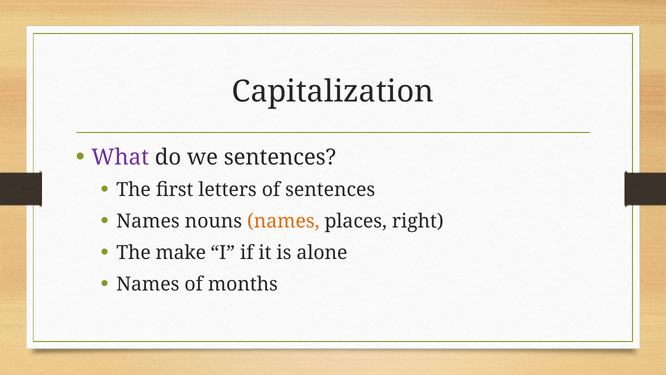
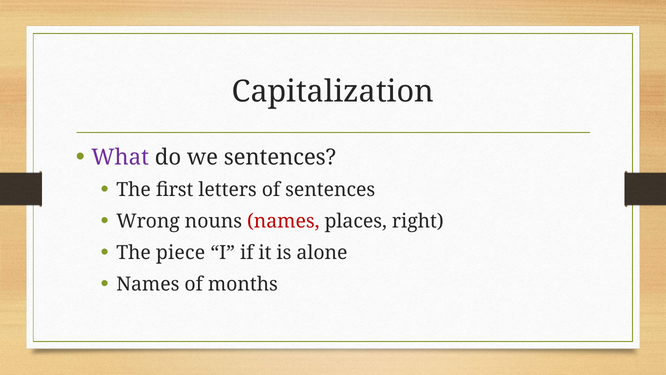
Names: Names -> Wrong (148, 221)
names colour: orange -> red (283, 221)
make: make -> piece (181, 253)
